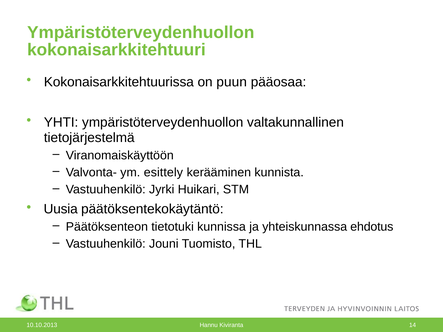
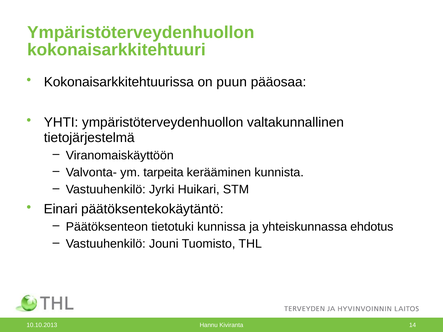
esittely: esittely -> tarpeita (163, 173)
Uusia: Uusia -> Einari (61, 209)
